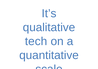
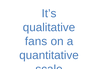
tech: tech -> fans (36, 41)
